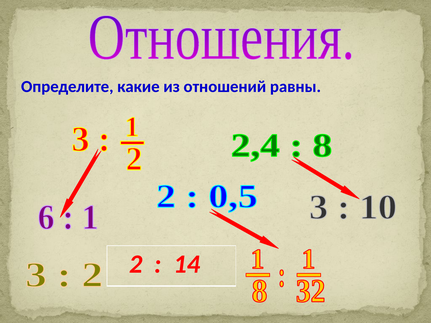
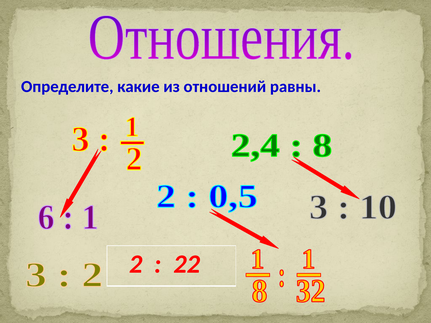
14: 14 -> 22 (187, 264)
